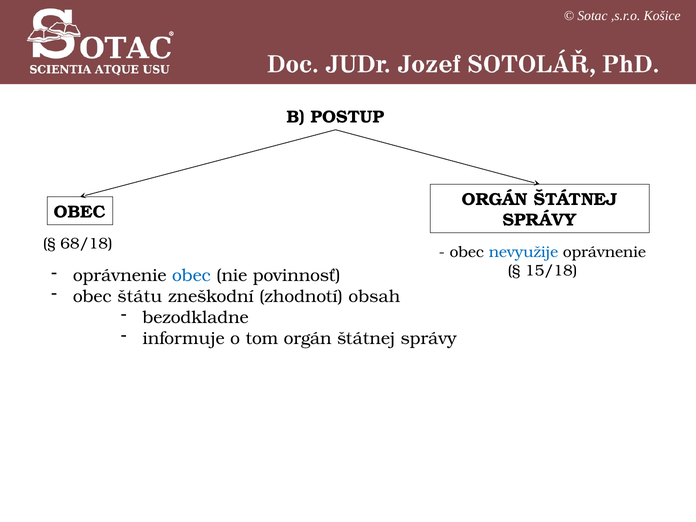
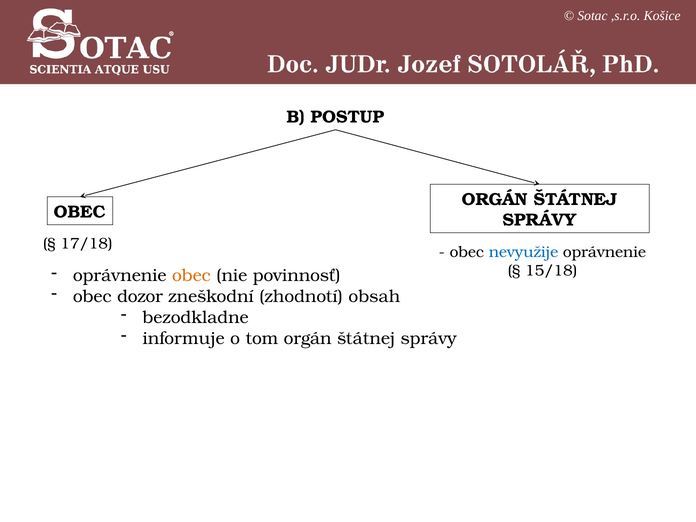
68/18: 68/18 -> 17/18 (86, 244)
obec colour: blue -> orange (191, 276)
štátu: štátu -> dozor (140, 297)
